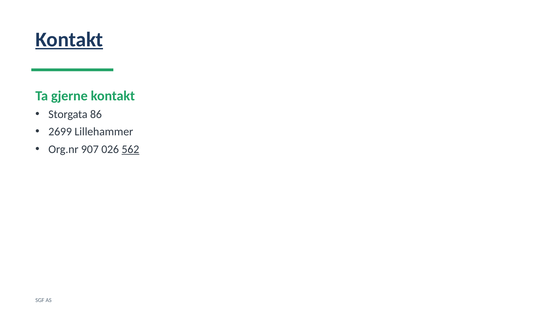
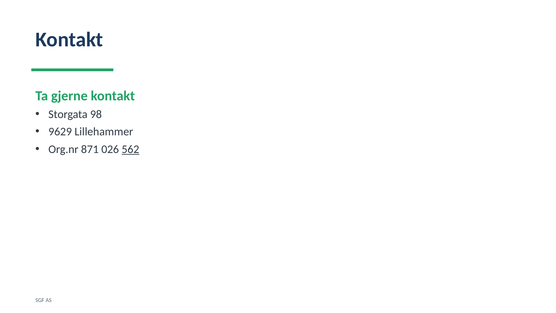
Kontakt underline: present -> none (69, 40)
86: 86 -> 98 (96, 114)
2699: 2699 -> 9629 (60, 132)
907: 907 -> 871 (90, 149)
